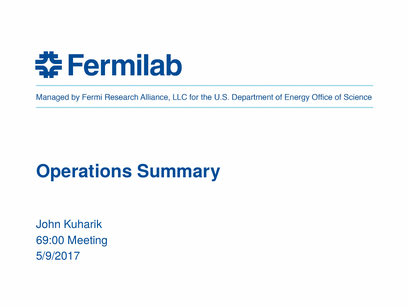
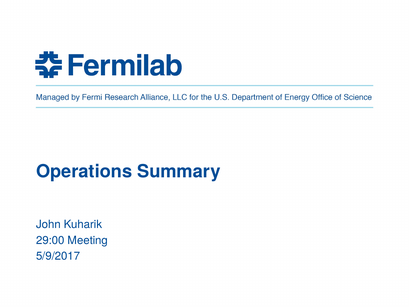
69:00: 69:00 -> 29:00 (50, 240)
